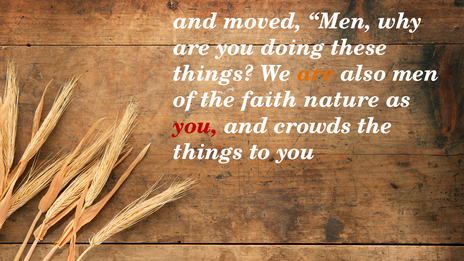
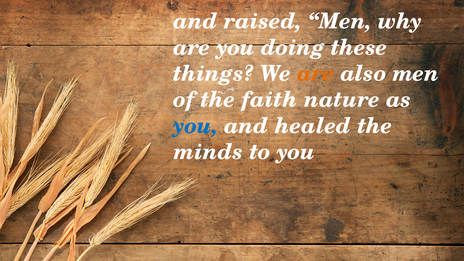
moved: moved -> raised (263, 21)
you colour: red -> blue (196, 126)
crowds: crowds -> healed (313, 126)
things: things -> minds (208, 152)
